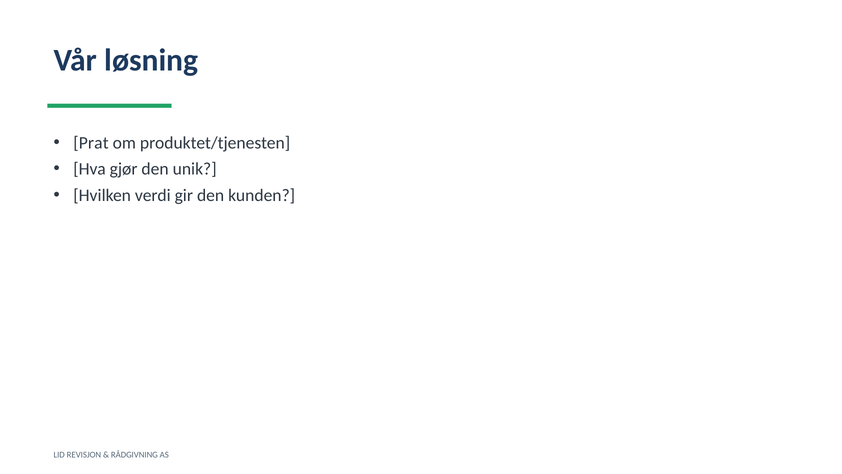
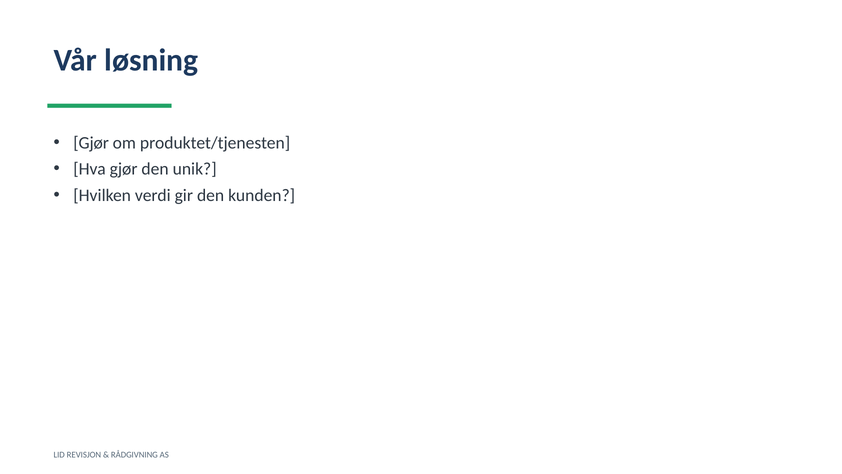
Prat: Prat -> Gjør (91, 143)
